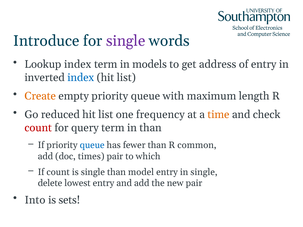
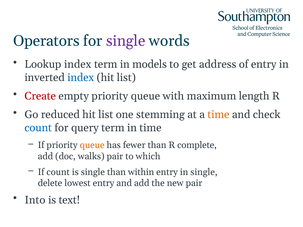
Introduce: Introduce -> Operators (46, 41)
Create colour: orange -> red (40, 96)
frequency: frequency -> stemming (160, 115)
count colour: red -> blue (38, 128)
in than: than -> time (150, 128)
queue colour: blue -> orange (92, 145)
common: common -> complete (197, 145)
times: times -> walks (91, 156)
model: model -> within (141, 172)
sets: sets -> text (69, 200)
